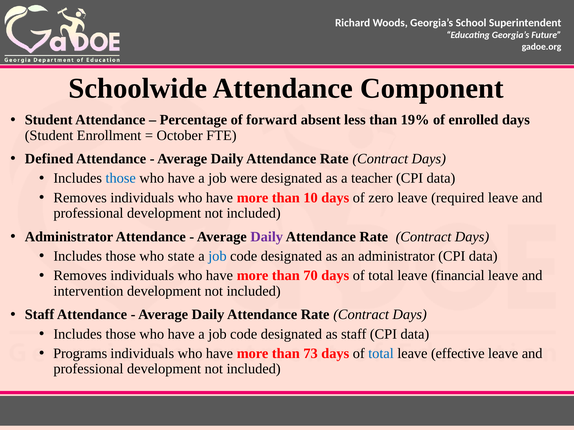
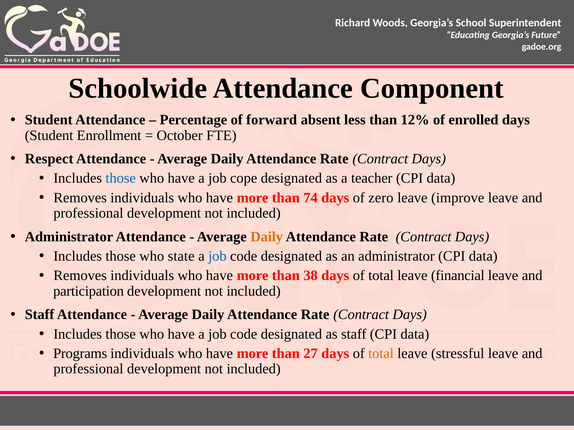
19%: 19% -> 12% (415, 120)
Defined: Defined -> Respect (49, 159)
were: were -> cope (244, 178)
10: 10 -> 74 (311, 198)
required: required -> improve (458, 198)
Daily colour: purple -> orange (267, 237)
70: 70 -> 38 (311, 276)
intervention: intervention -> participation (89, 291)
73: 73 -> 27 (311, 354)
total colour: blue -> orange (381, 354)
effective: effective -> stressful (458, 354)
